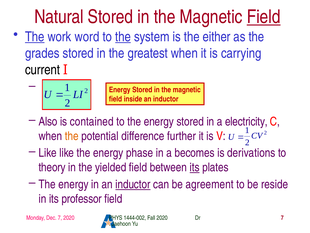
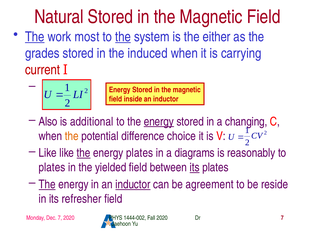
Field underline: present -> none (264, 17)
word: word -> most (87, 37)
greatest: greatest -> induced (148, 53)
current colour: black -> red (43, 70)
contained: contained -> additional (92, 121)
energy underline: none -> present (159, 121)
electricity: electricity -> changing (246, 121)
further: further -> choice (182, 136)
the underline: none -> present (84, 153)
energy phase: phase -> plates (140, 153)
becomes: becomes -> diagrams (195, 153)
derivations: derivations -> reasonably (251, 153)
theory: theory -> plates (52, 167)
The underline: none -> present (47, 184)
professor: professor -> refresher (82, 198)
